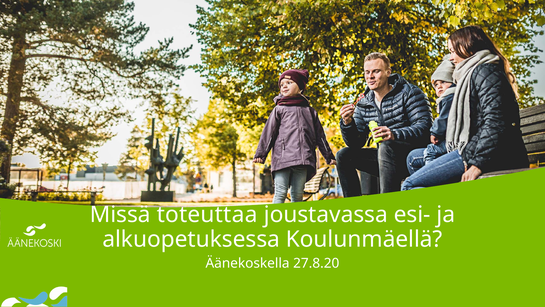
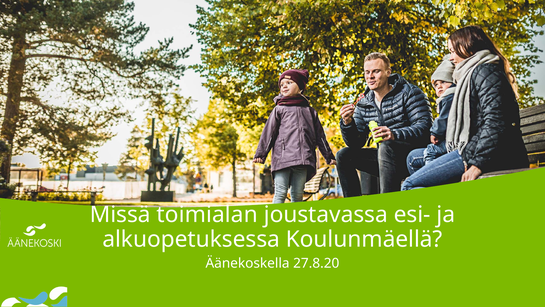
toteuttaa: toteuttaa -> toimialan (207, 214)
